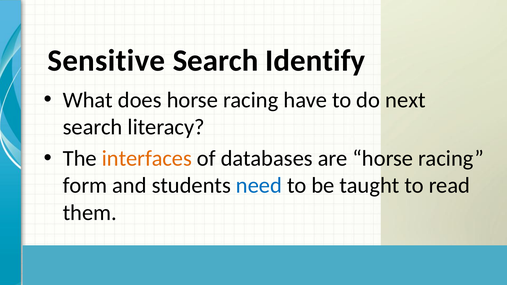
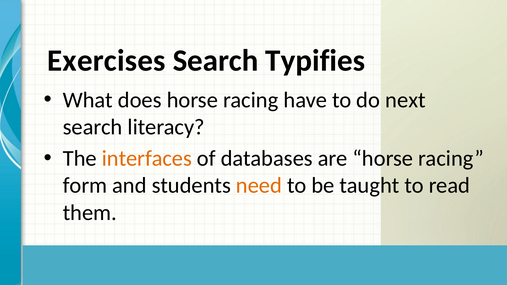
Sensitive: Sensitive -> Exercises (106, 61)
Identify: Identify -> Typifies (315, 61)
need colour: blue -> orange (259, 186)
